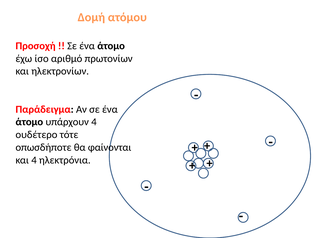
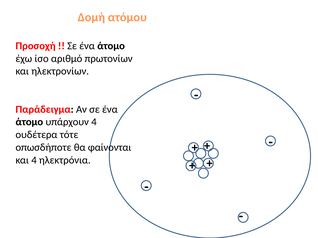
ουδέτερο: ουδέτερο -> ουδέτερα (36, 135)
